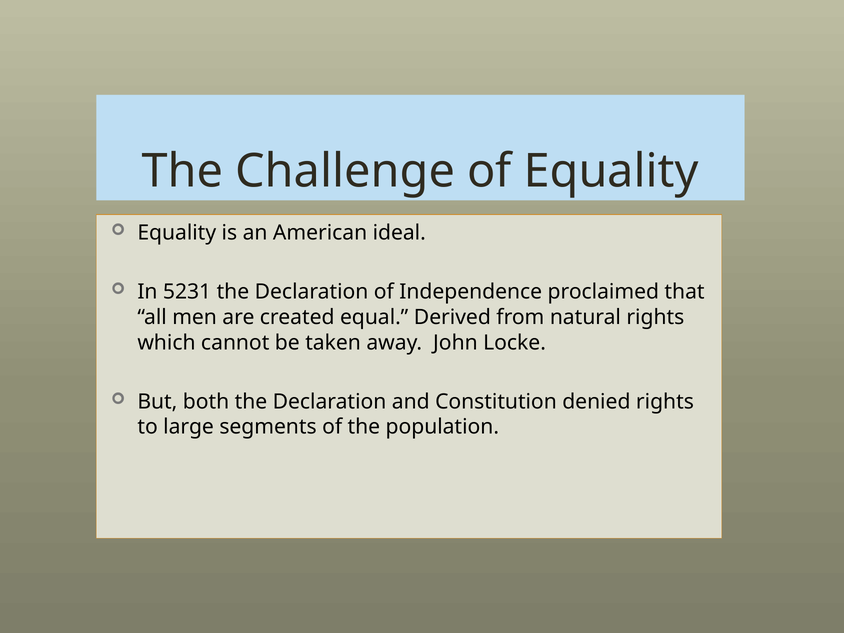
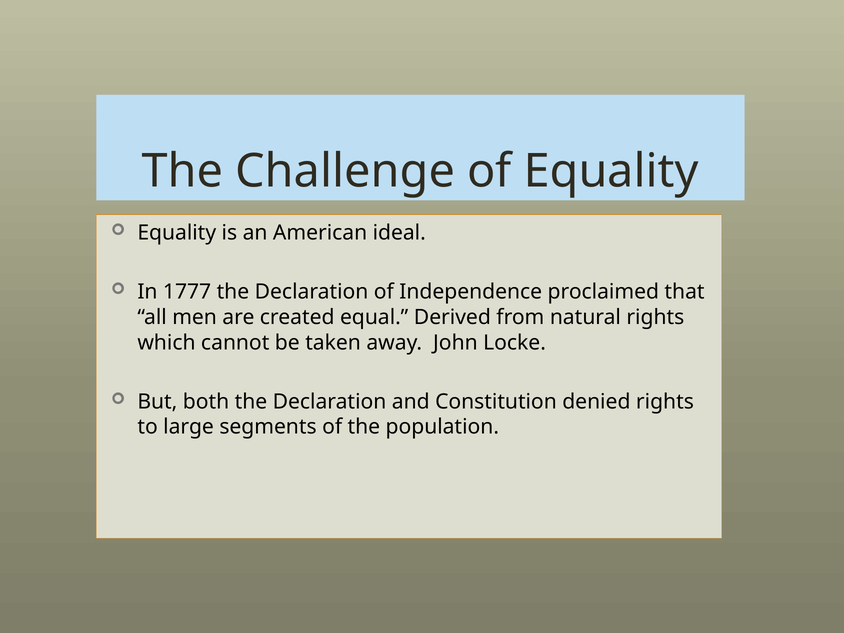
5231: 5231 -> 1777 (187, 292)
